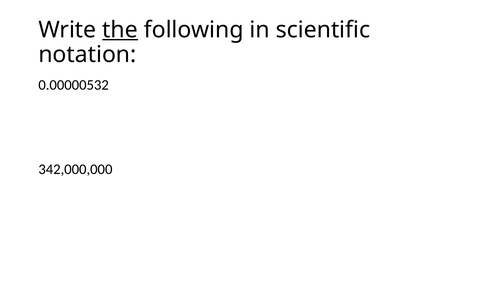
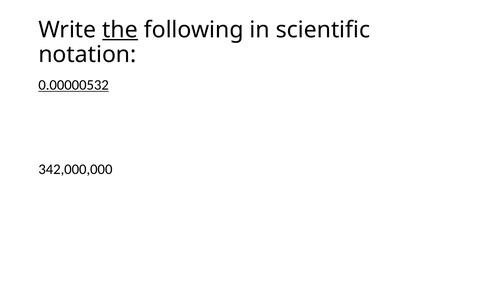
0.00000532 underline: none -> present (74, 85)
